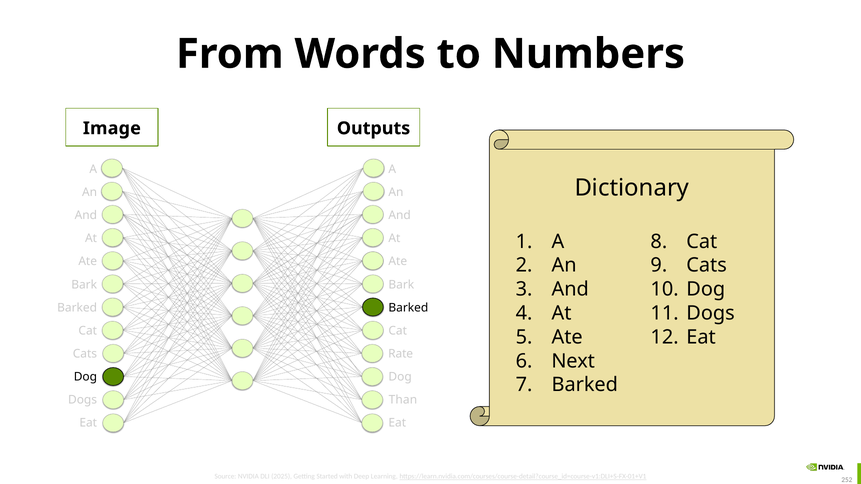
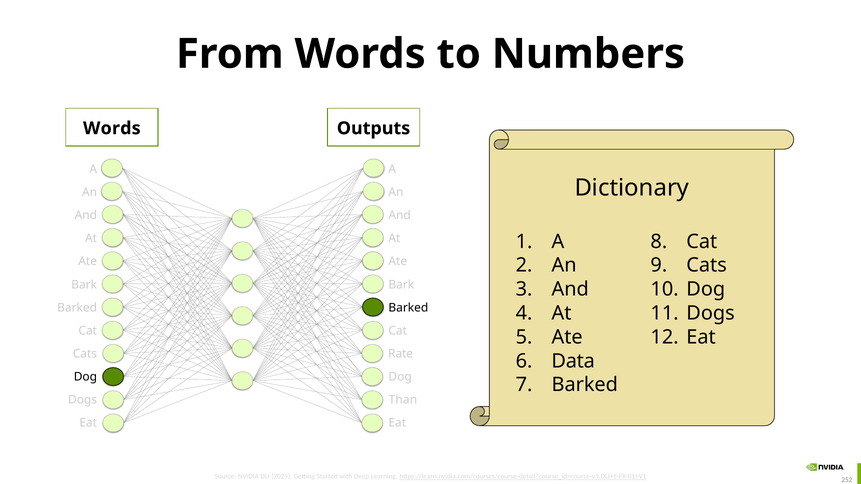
Image: Image -> Words (112, 128)
Next: Next -> Data (573, 361)
